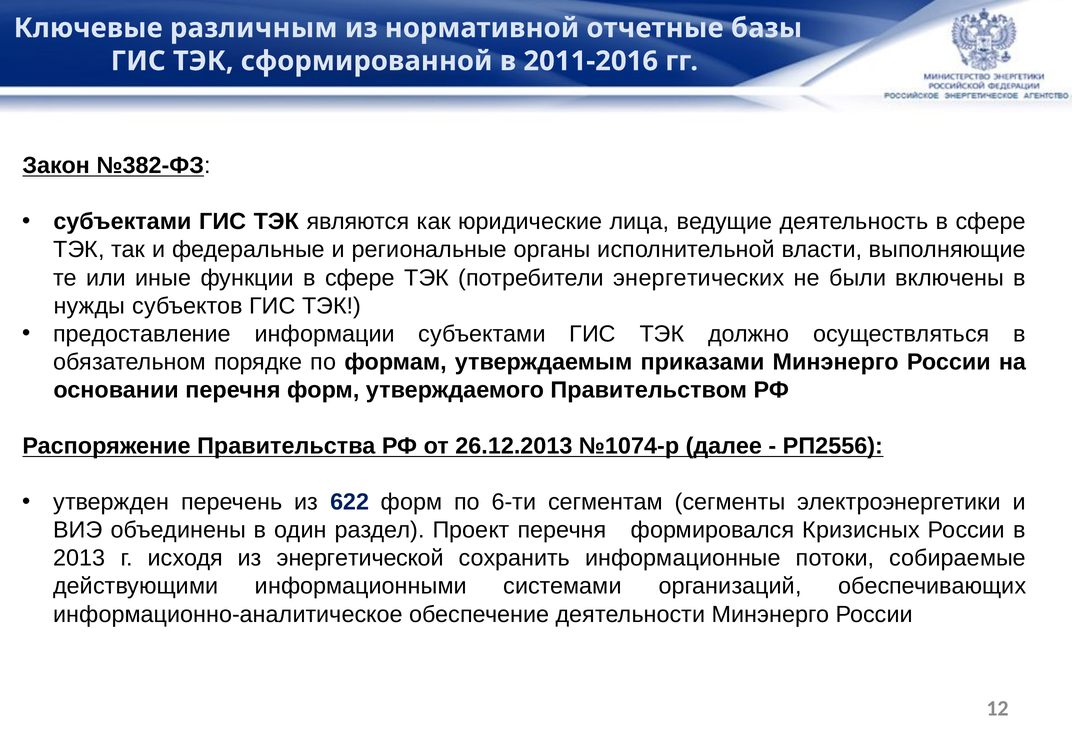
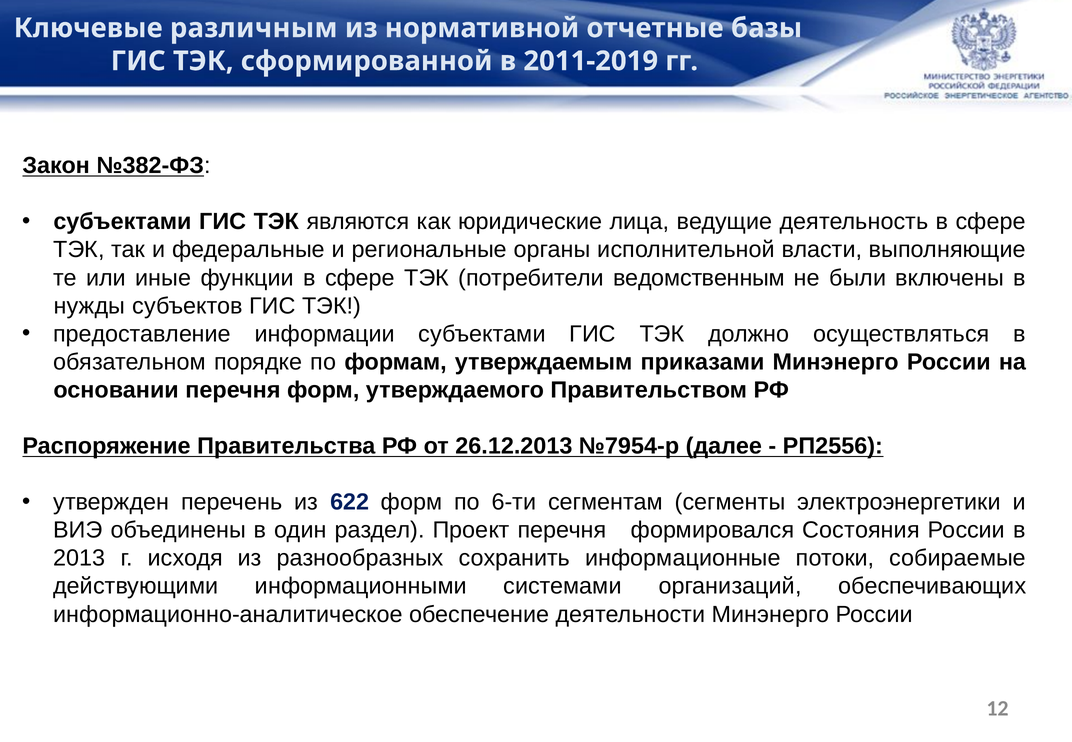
2011-2016: 2011-2016 -> 2011-2019 (591, 61)
энергетических: энергетических -> ведомственным (699, 278)
№1074-р: №1074-р -> №7954-р (629, 446)
Кризисных: Кризисных -> Состояния (861, 530)
энергетической: энергетической -> разнообразных (360, 558)
